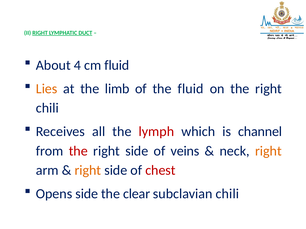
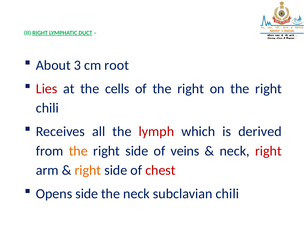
4: 4 -> 3 (77, 65)
cm fluid: fluid -> root (117, 65)
Lies colour: orange -> red (47, 89)
limb: limb -> cells (117, 89)
of the fluid: fluid -> right (191, 89)
channel: channel -> derived (260, 132)
the colour: red -> orange (78, 151)
right colour: orange -> red (268, 151)
the clear: clear -> neck (137, 194)
